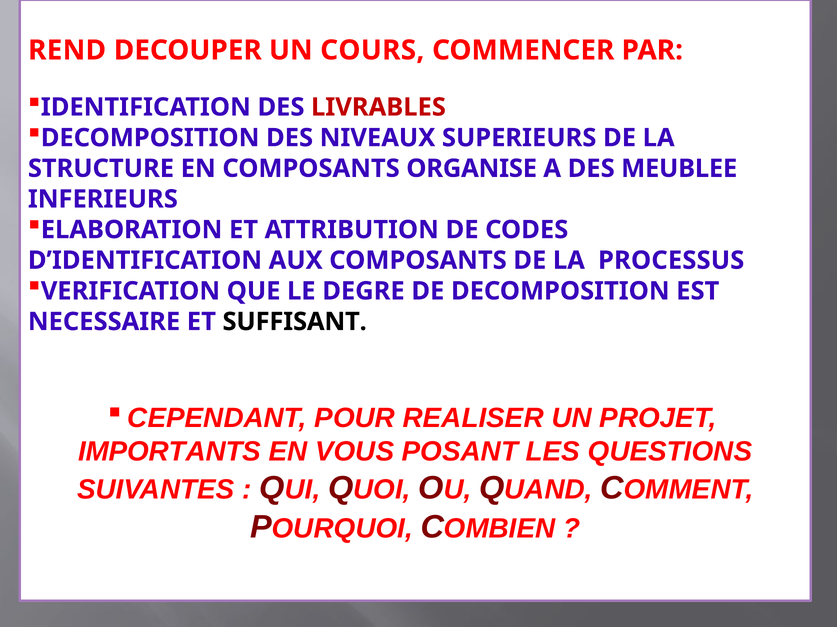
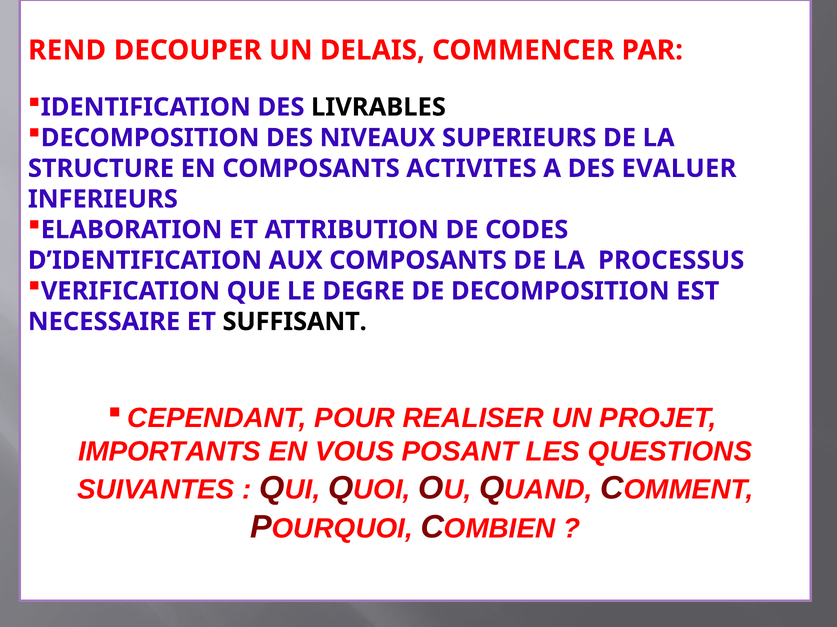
COURS: COURS -> DELAIS (372, 50)
LIVRABLES colour: red -> black (378, 107)
ORGANISE: ORGANISE -> ACTIVITES (471, 169)
MEUBLEE: MEUBLEE -> EVALUER (679, 169)
